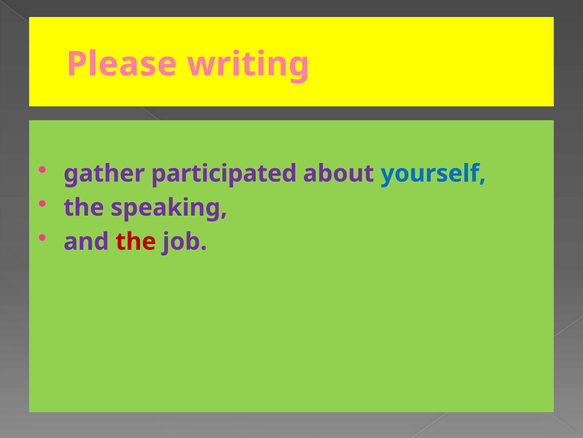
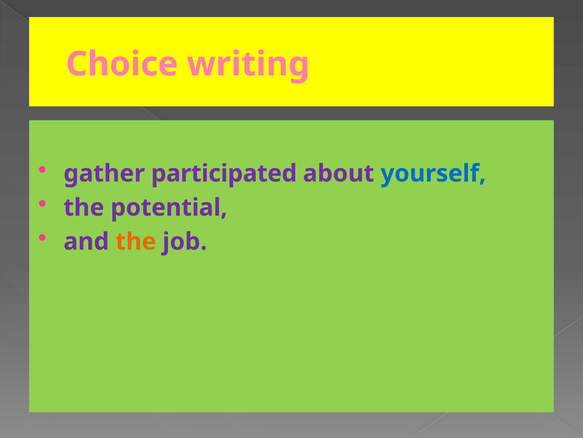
Please: Please -> Choice (122, 64)
speaking: speaking -> potential (169, 207)
the colour: red -> orange (136, 241)
